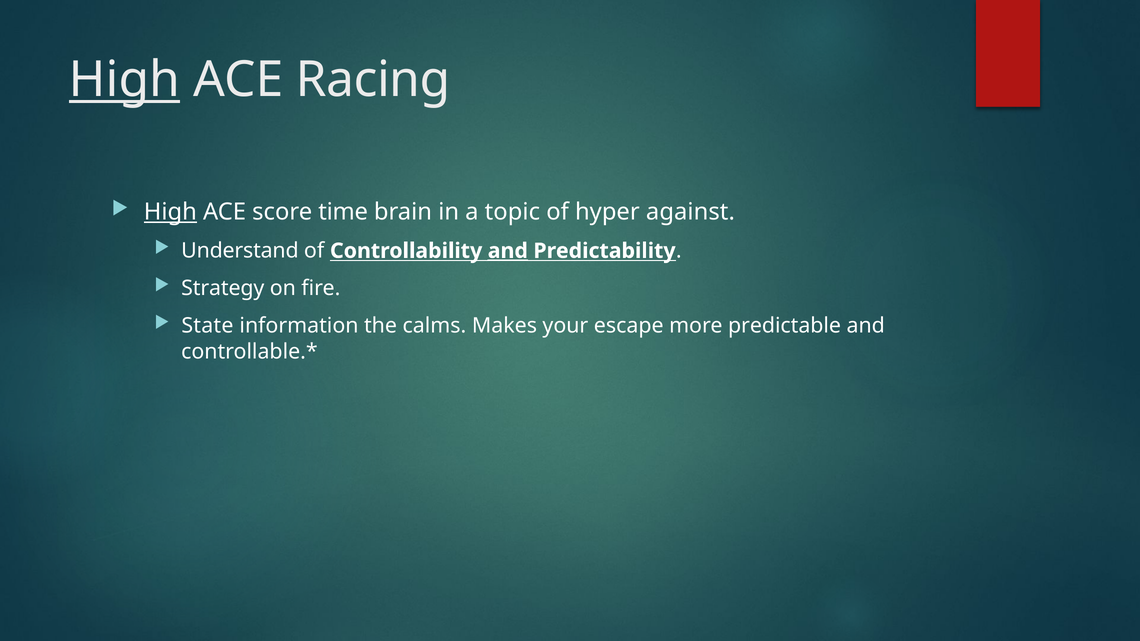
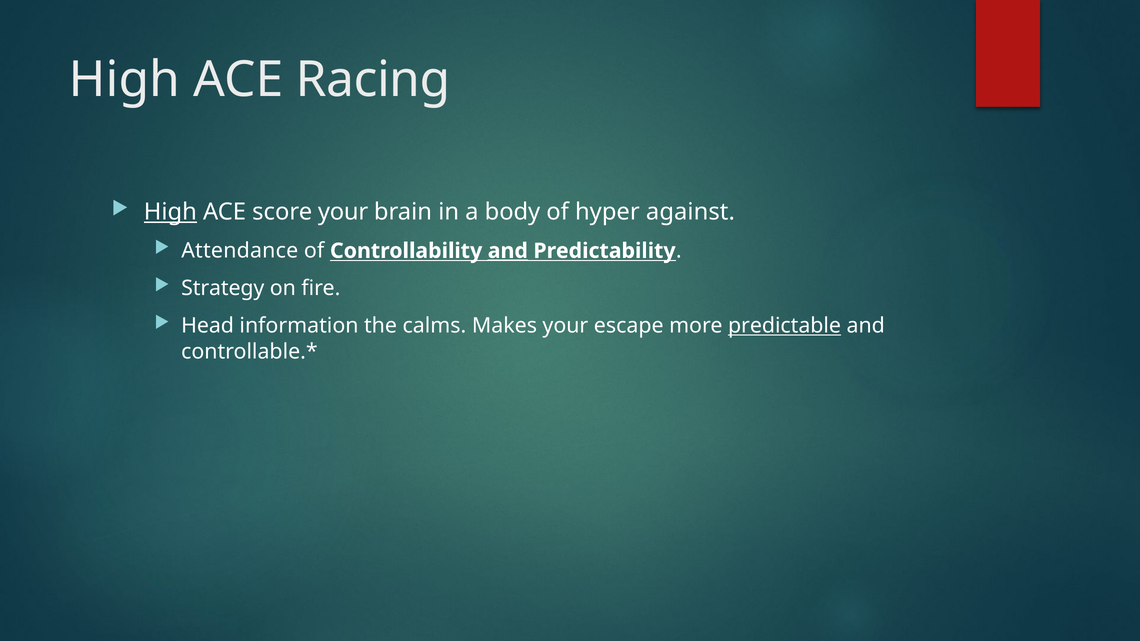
High underline: present -> none (125, 80)
score time: time -> your (343, 212)
topic: topic -> body (512, 212)
Understand: Understand -> Attendance (240, 251)
State: State -> Head (208, 326)
predictable underline: none -> present (784, 326)
